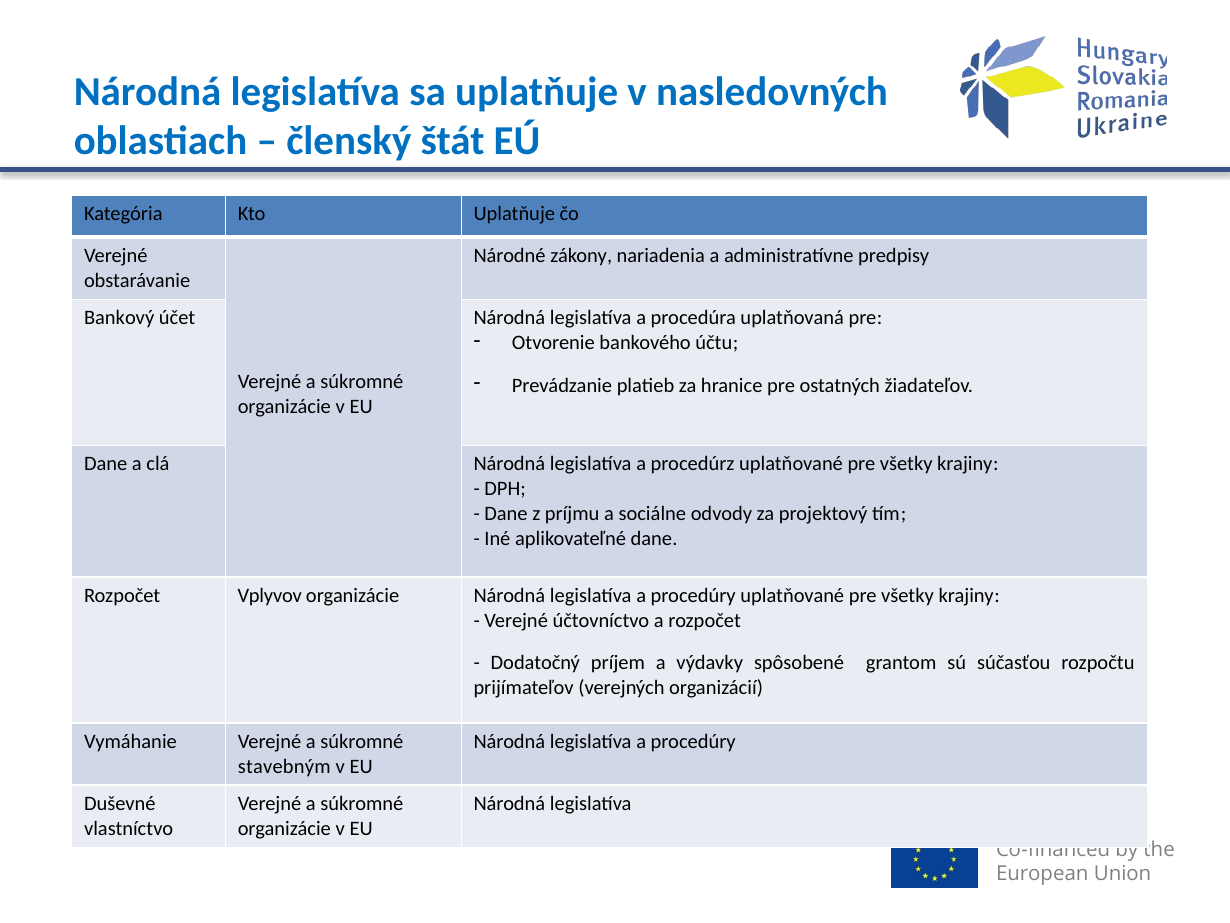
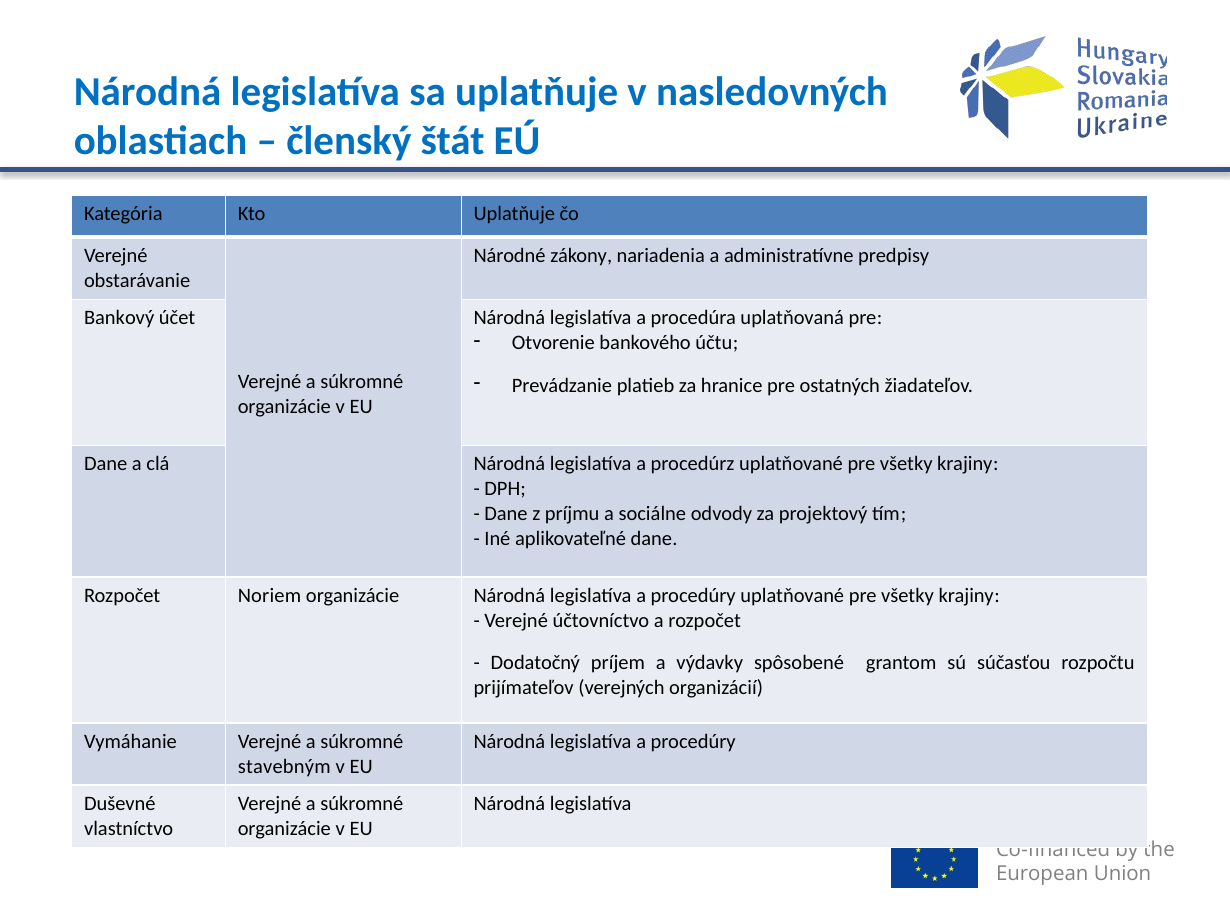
Vplyvov: Vplyvov -> Noriem (270, 595)
